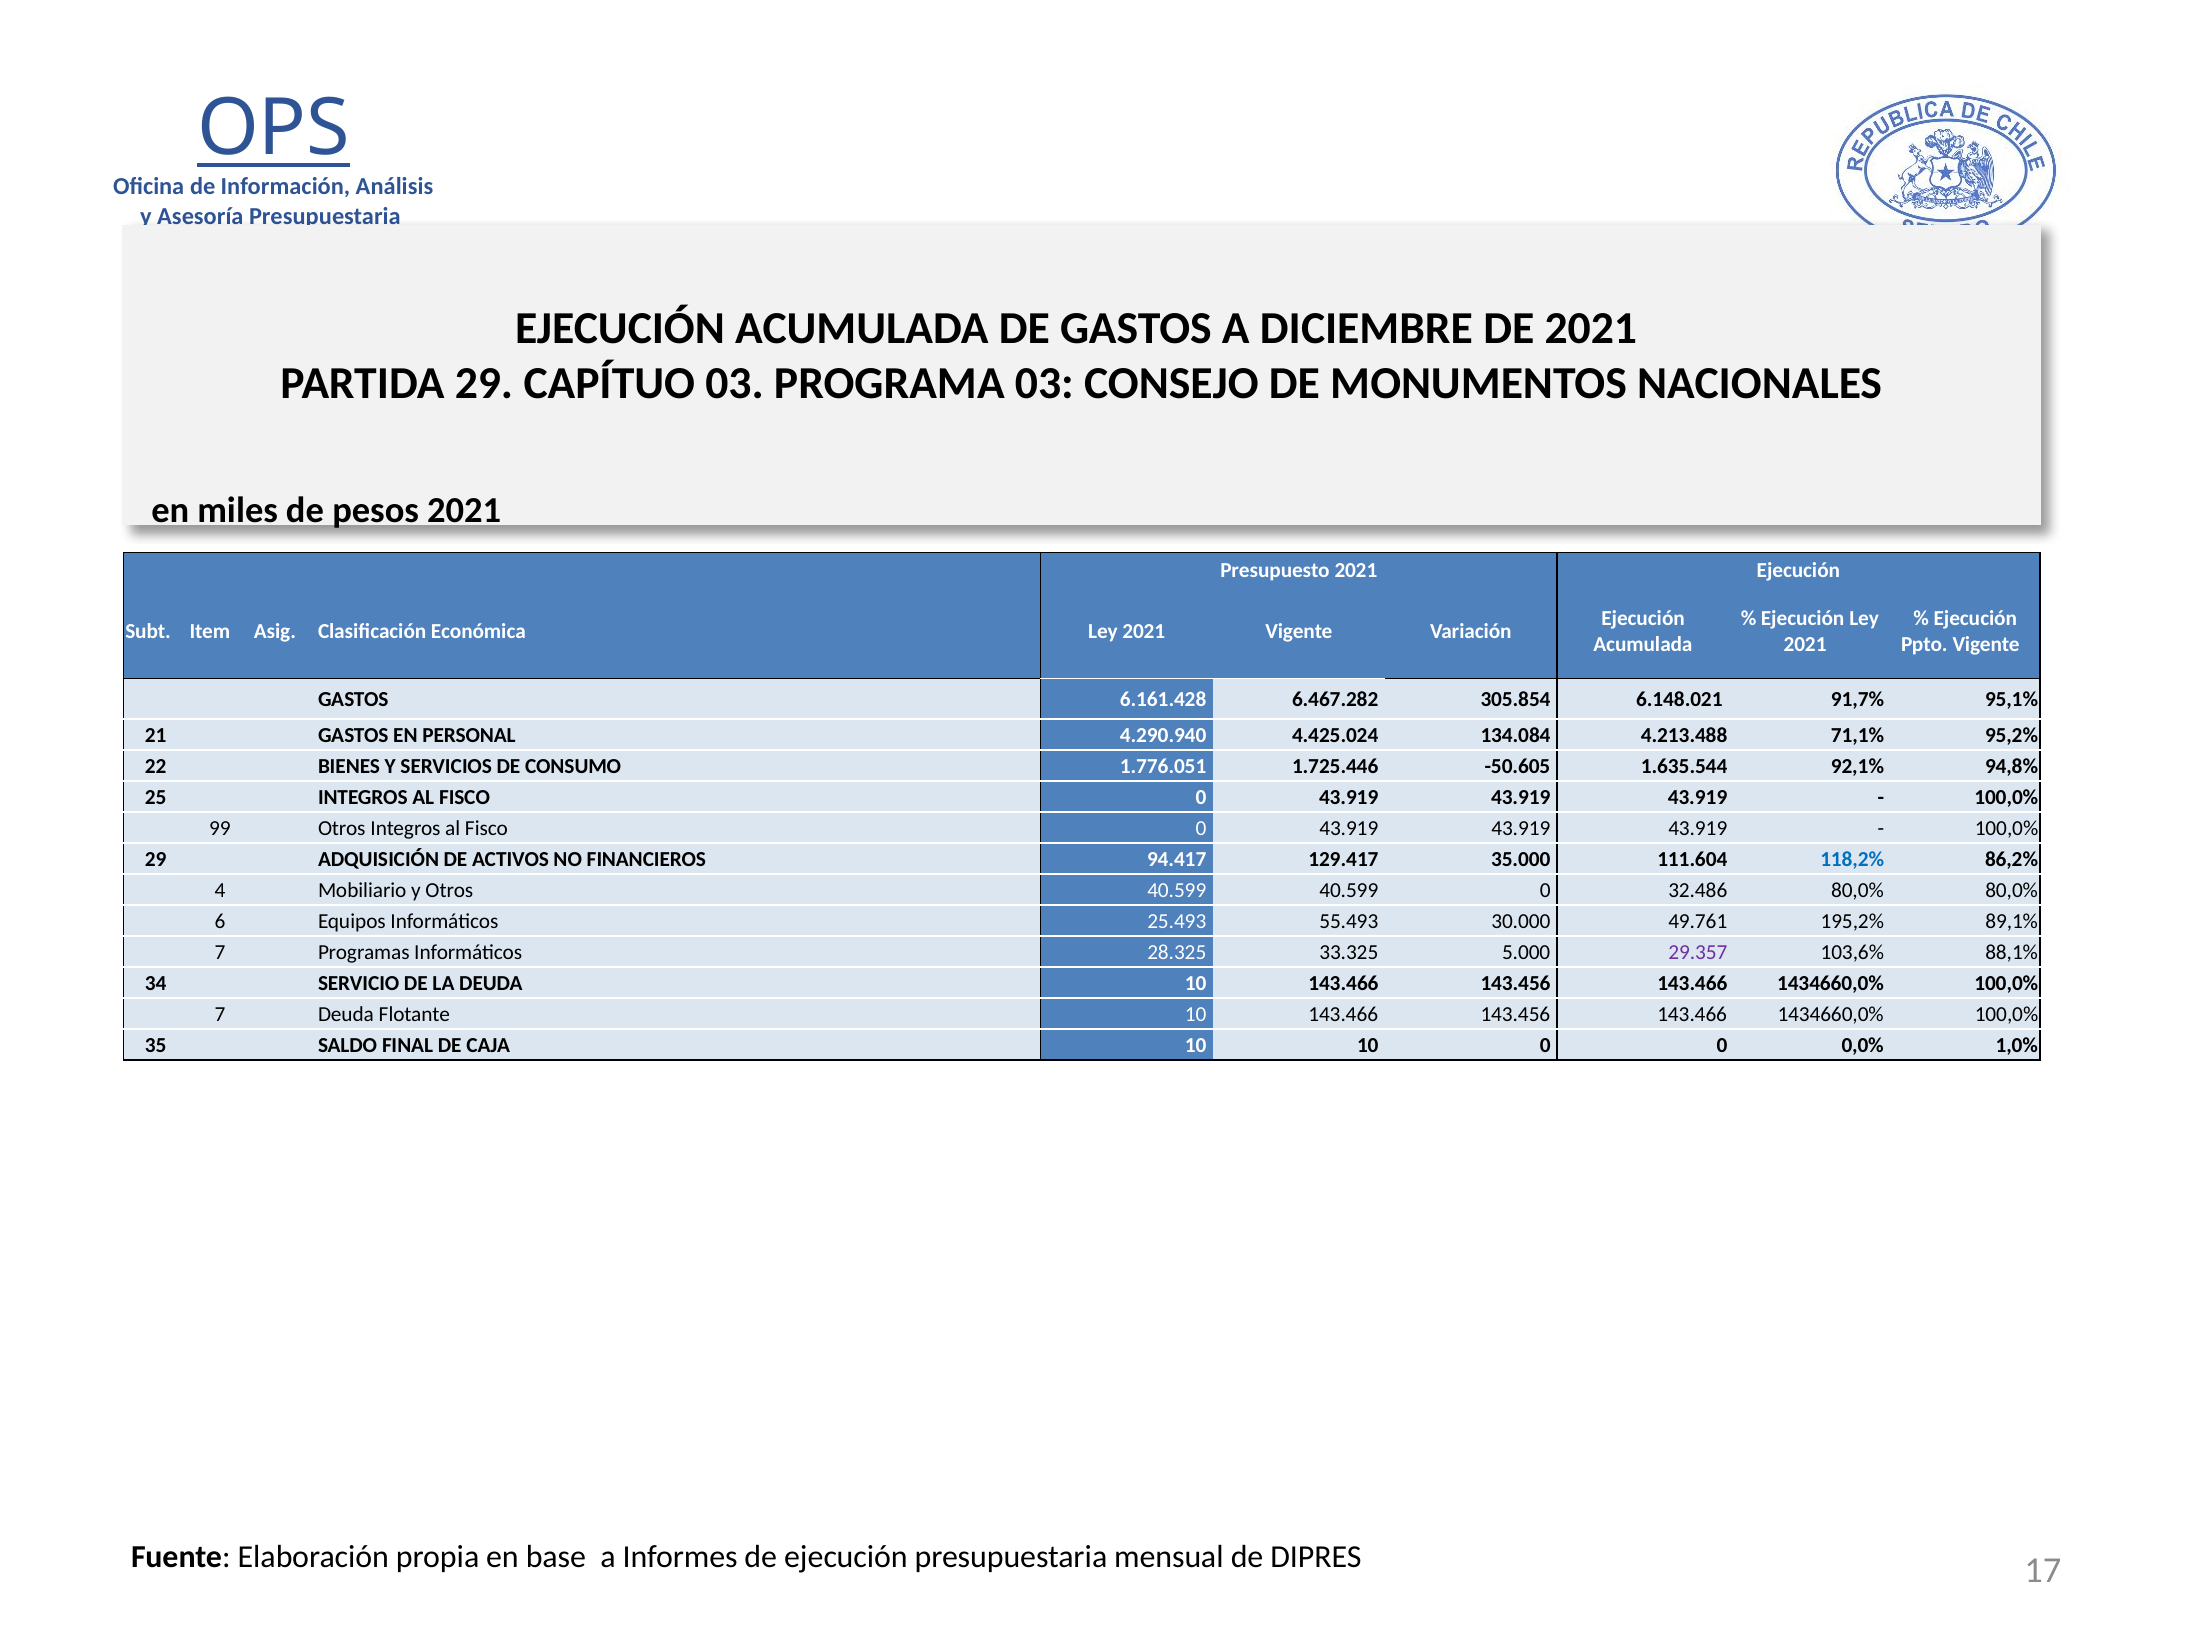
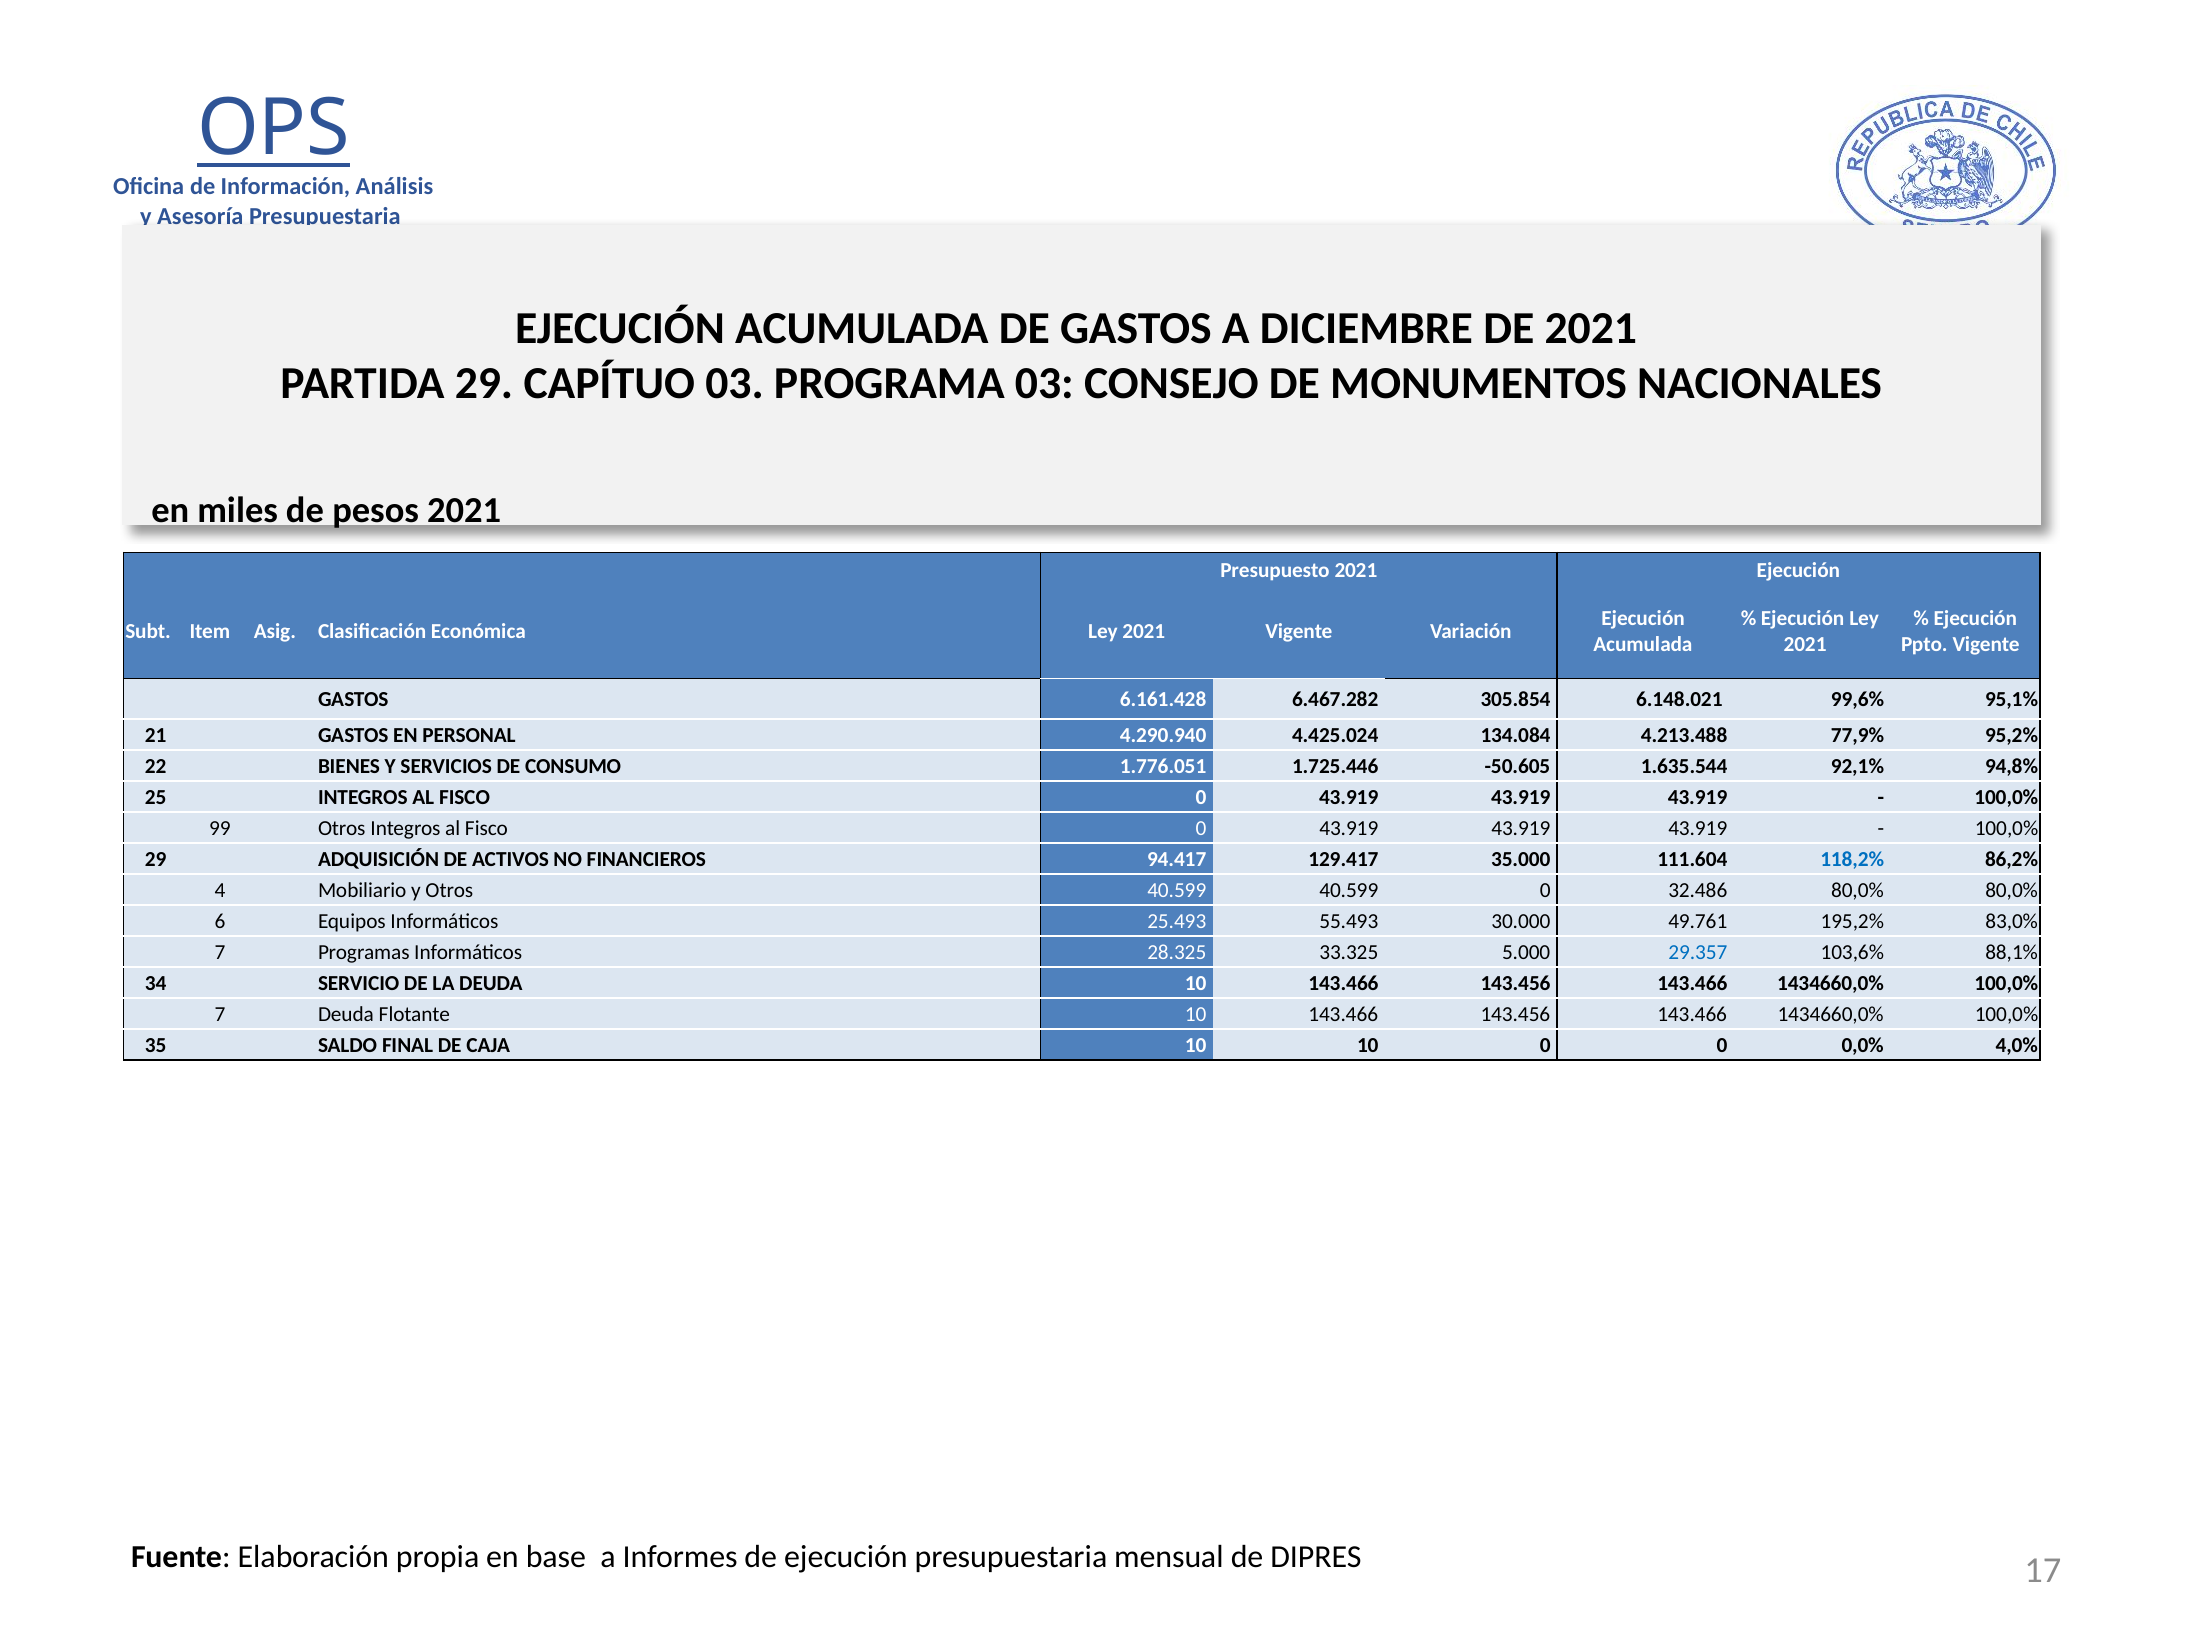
91,7%: 91,7% -> 99,6% (1858, 700)
71,1%: 71,1% -> 77,9% (1858, 735)
89,1%: 89,1% -> 83,0% (2012, 921)
29.357 colour: purple -> blue (1698, 952)
1,0%: 1,0% -> 4,0% (2017, 1045)
